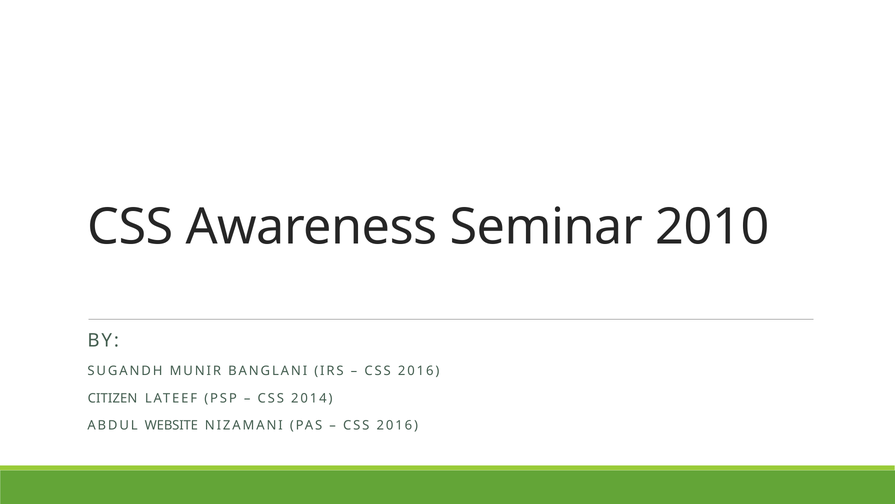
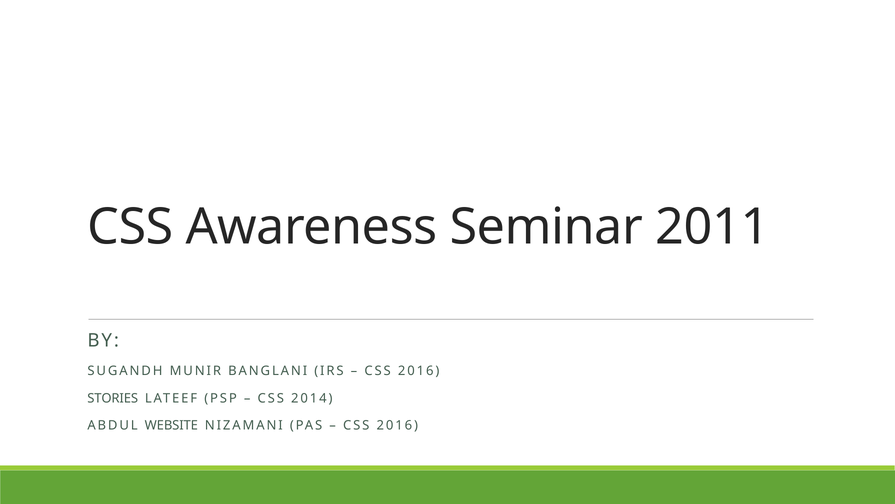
2010: 2010 -> 2011 (712, 227)
CITIZEN: CITIZEN -> STORIES (113, 398)
